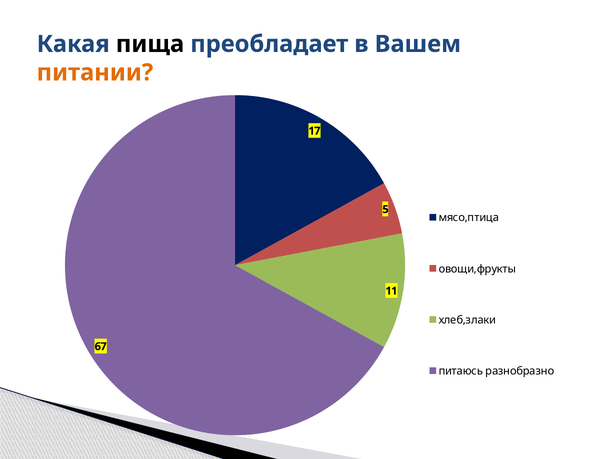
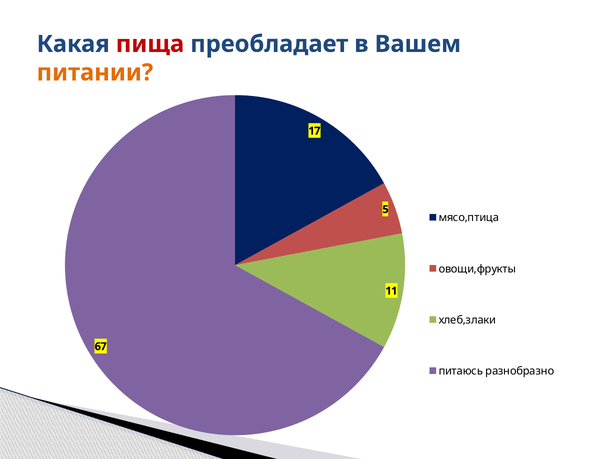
пища colour: black -> red (150, 44)
